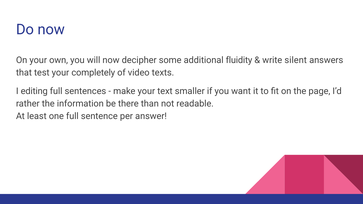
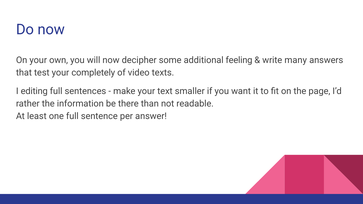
fluidity: fluidity -> feeling (239, 60)
silent: silent -> many (296, 60)
